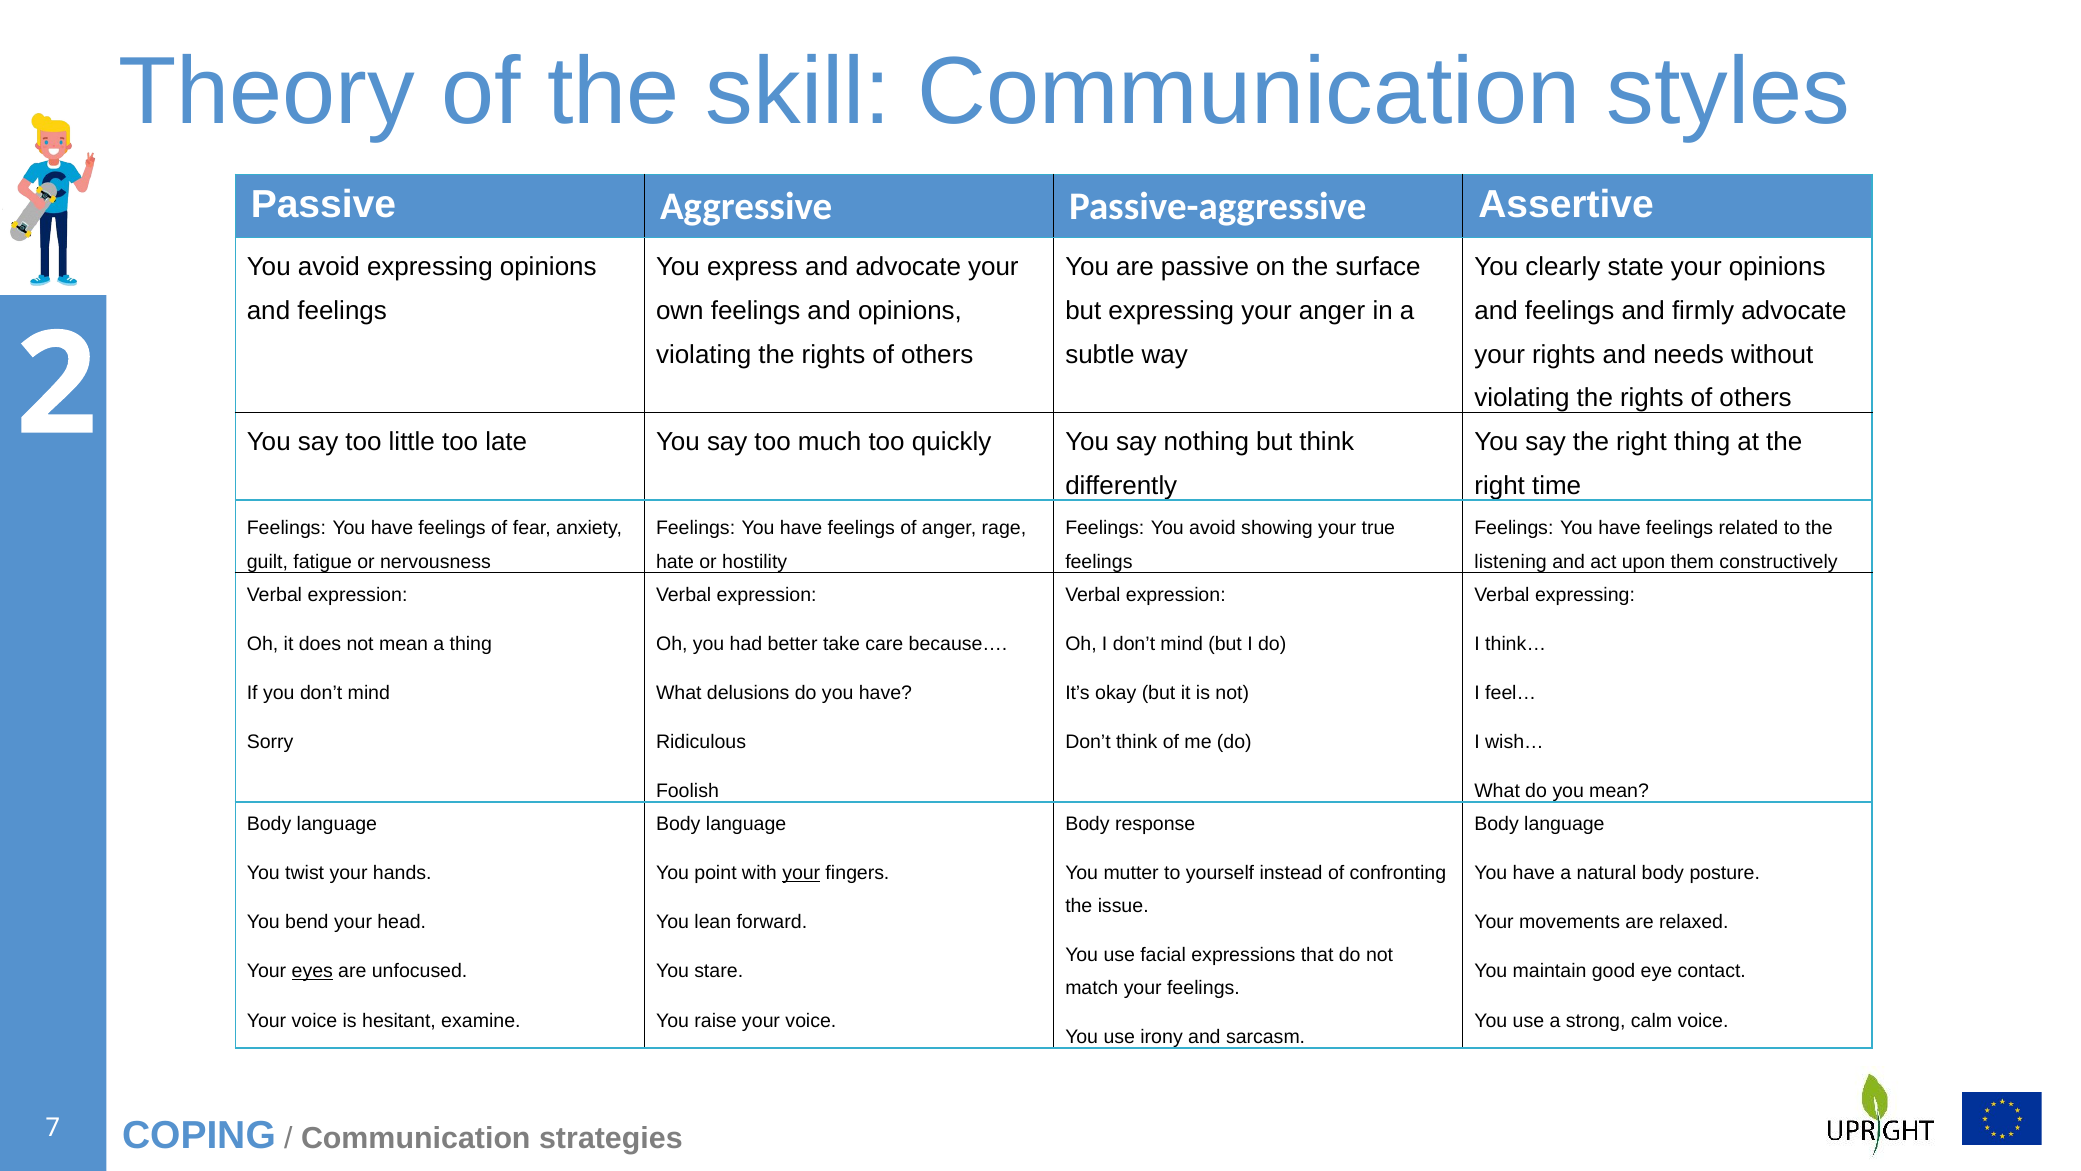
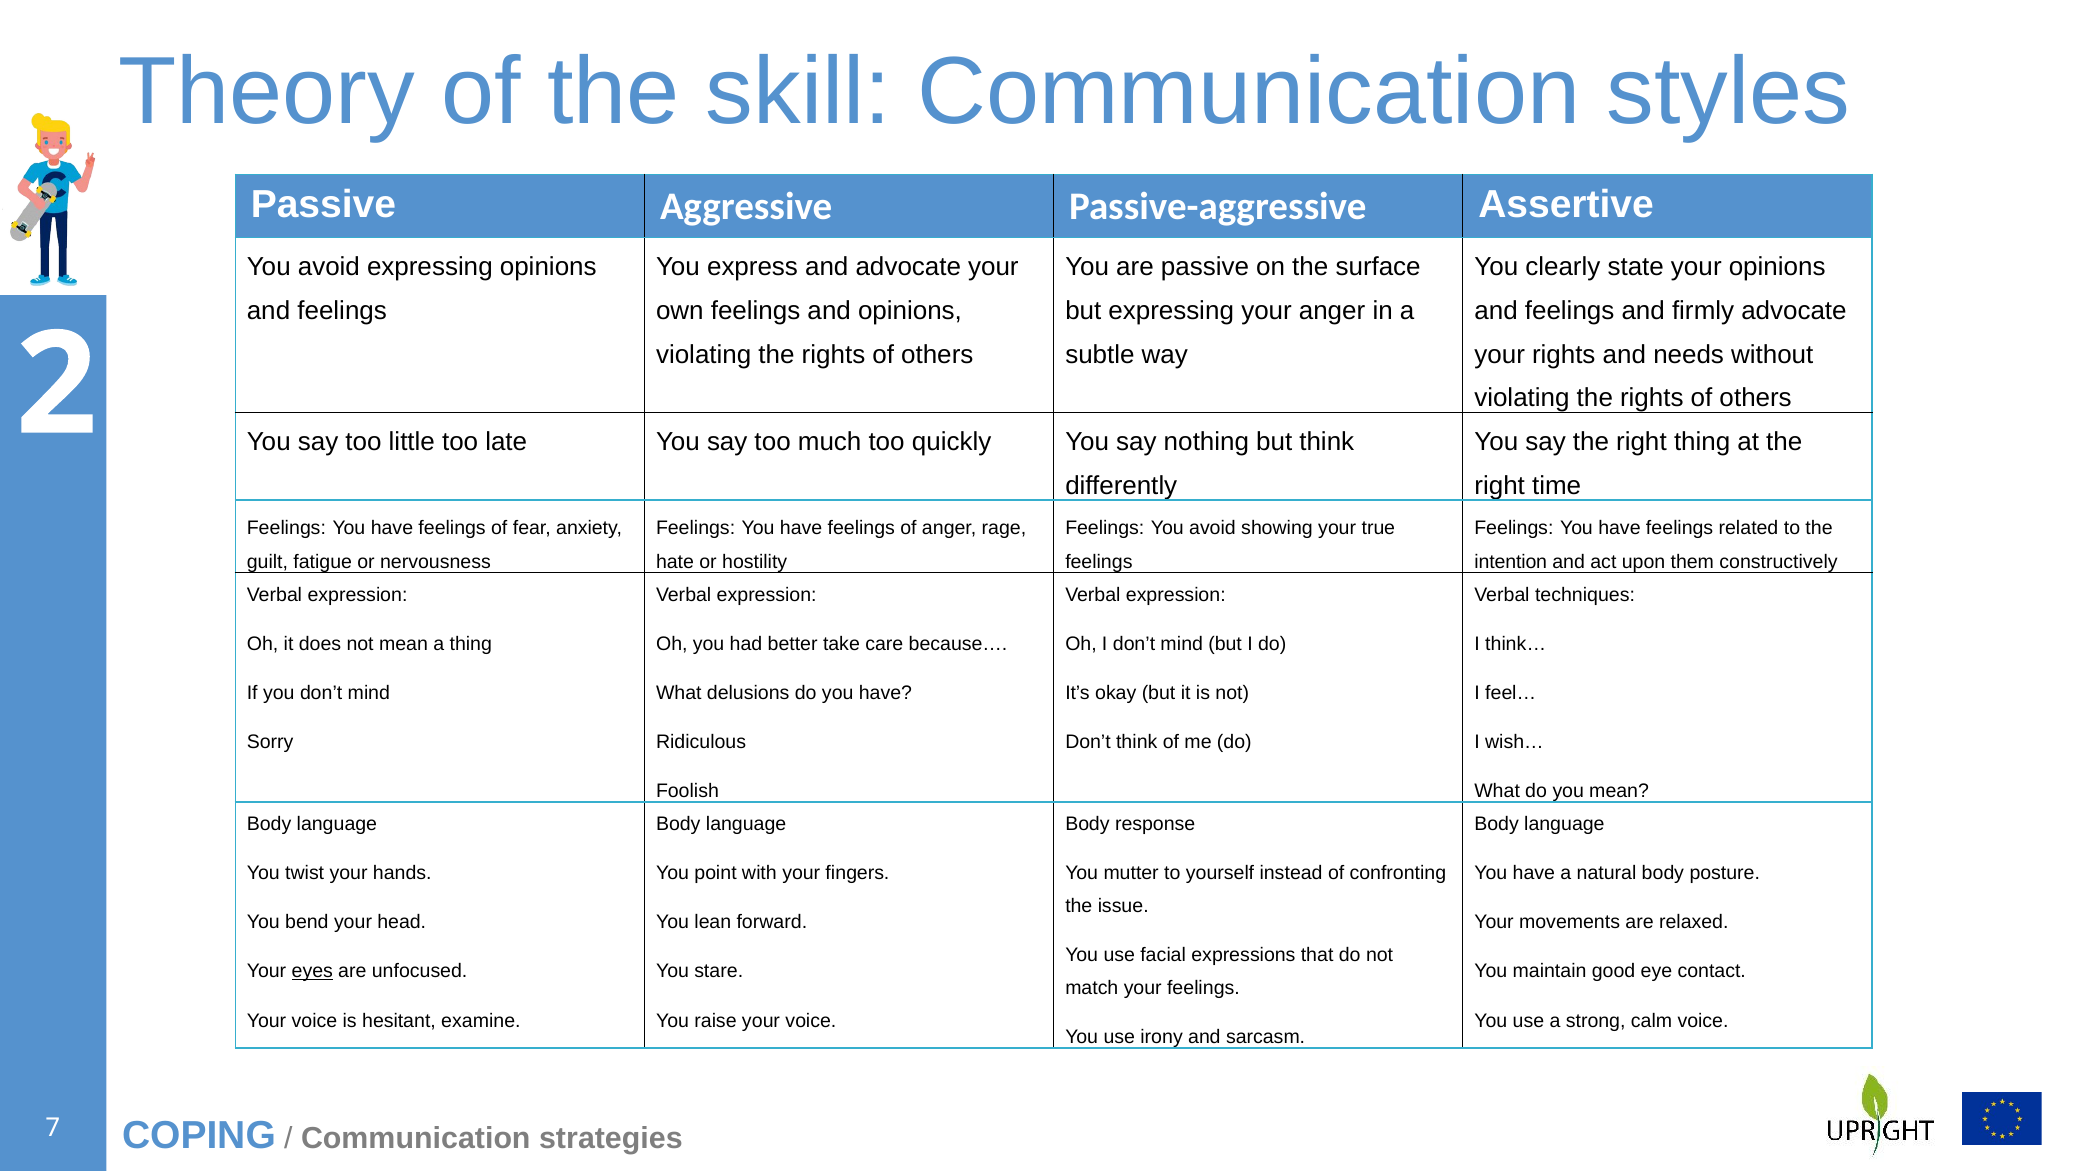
listening: listening -> intention (1511, 562)
Verbal expressing: expressing -> techniques (1585, 595)
your underline: present -> none (801, 873)
